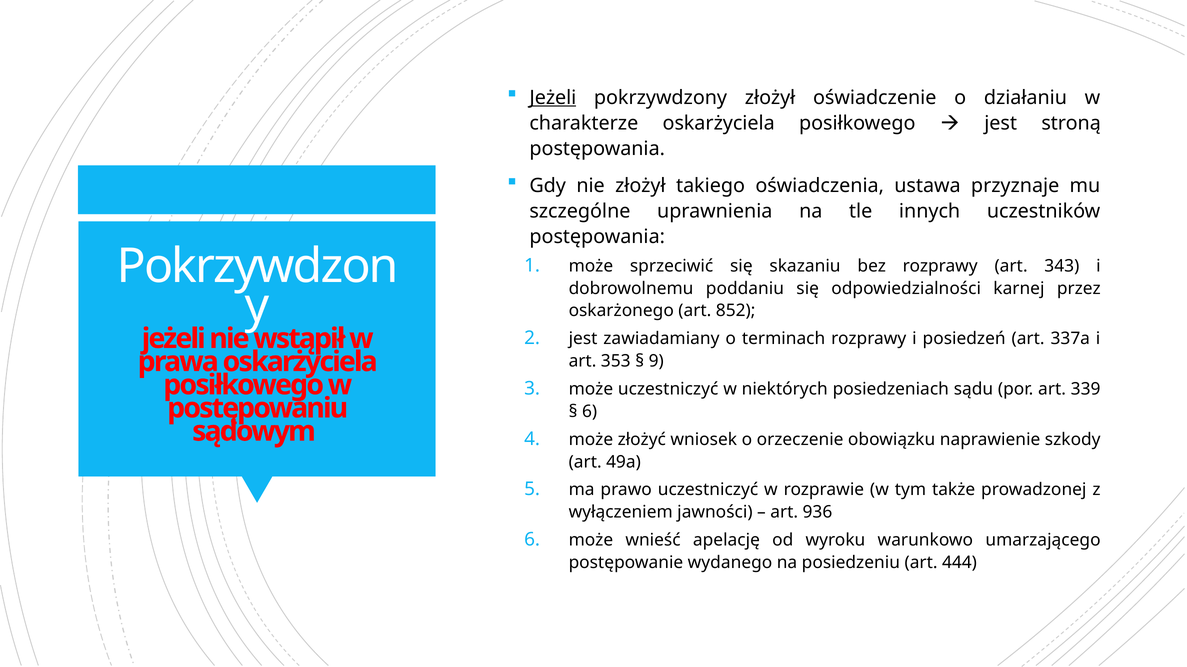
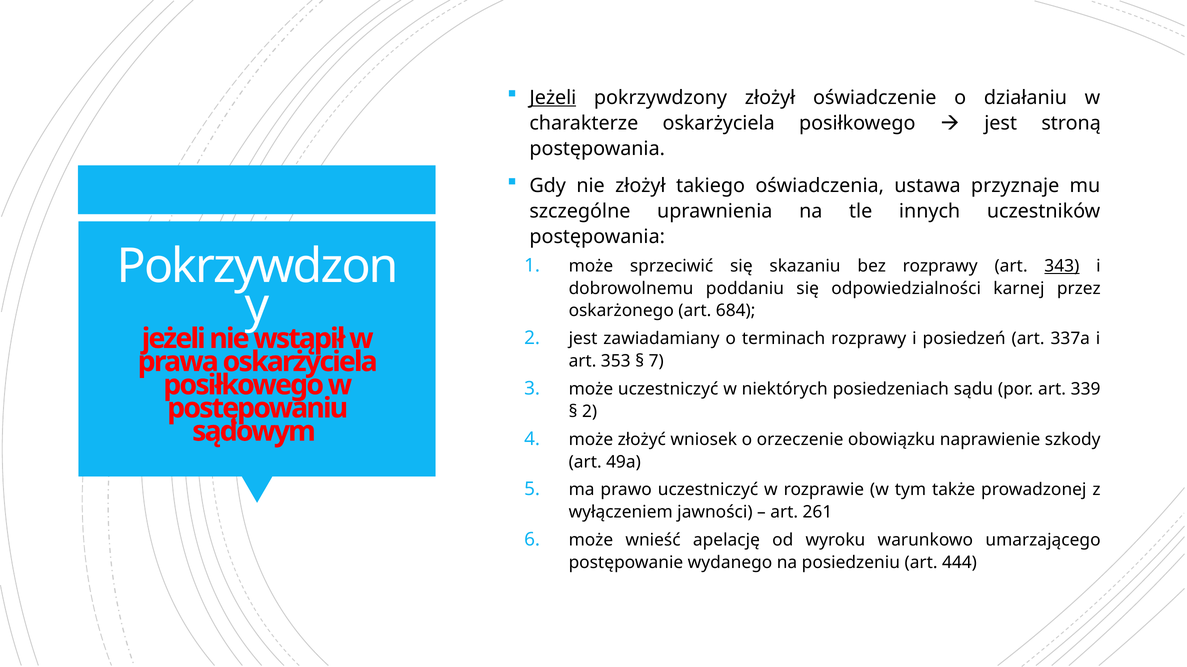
343 underline: none -> present (1062, 266)
852: 852 -> 684 (736, 311)
9: 9 -> 7 (656, 361)
6: 6 -> 2 (590, 412)
936: 936 -> 261 (817, 513)
